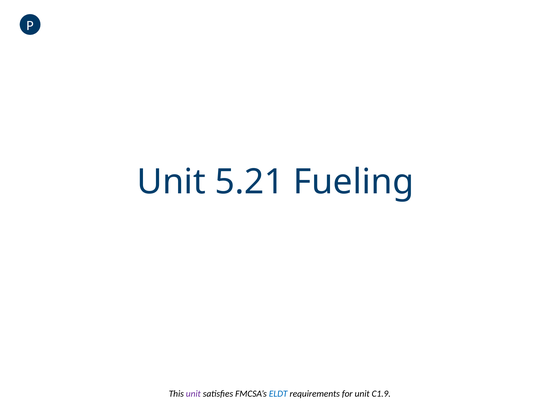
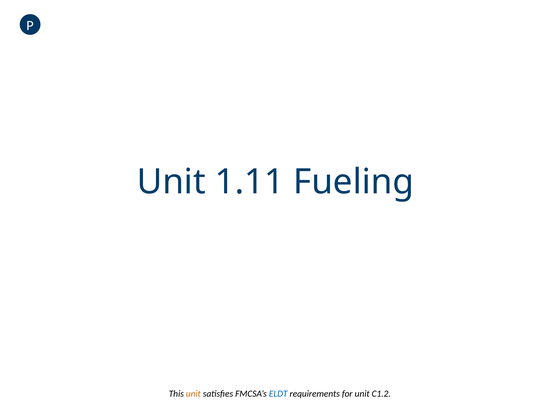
5.21: 5.21 -> 1.11 (249, 182)
unit colour: purple -> orange (193, 394)
C1.9: C1.9 -> C1.2 (381, 394)
